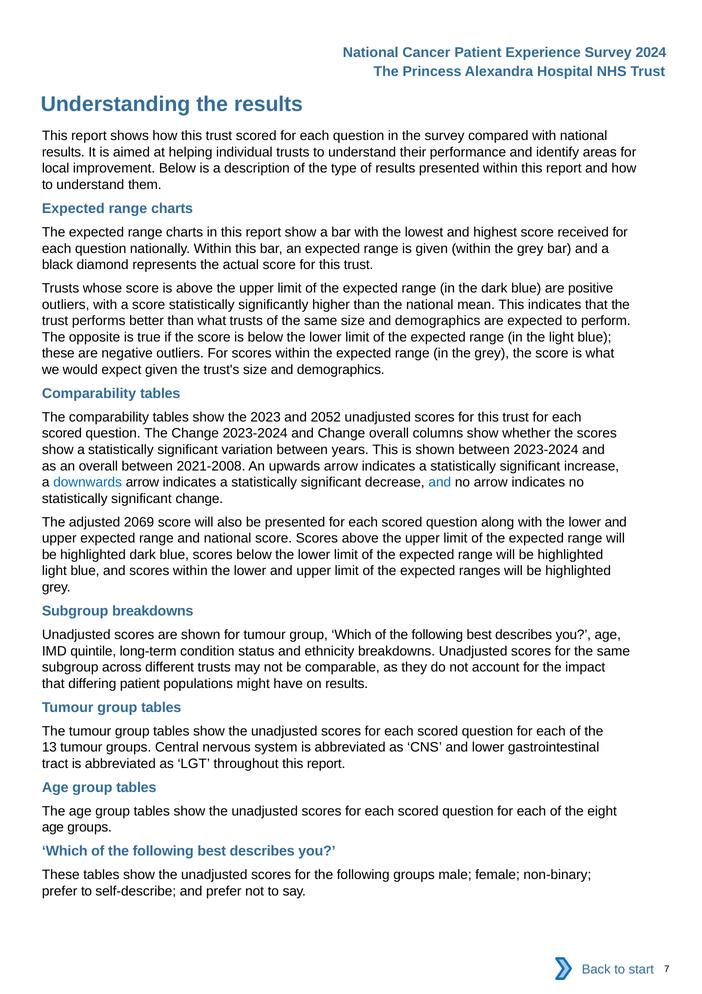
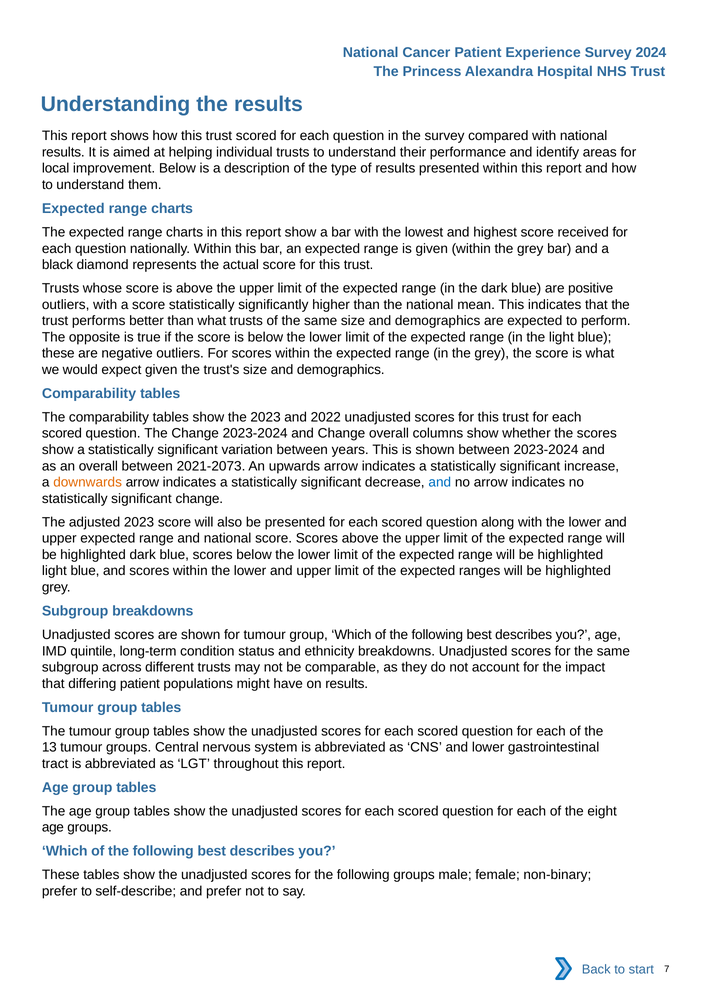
2052: 2052 -> 2022 (326, 417)
2021-2008: 2021-2008 -> 2021-2073 (211, 466)
downwards colour: blue -> orange (88, 482)
adjusted 2069: 2069 -> 2023 (139, 522)
